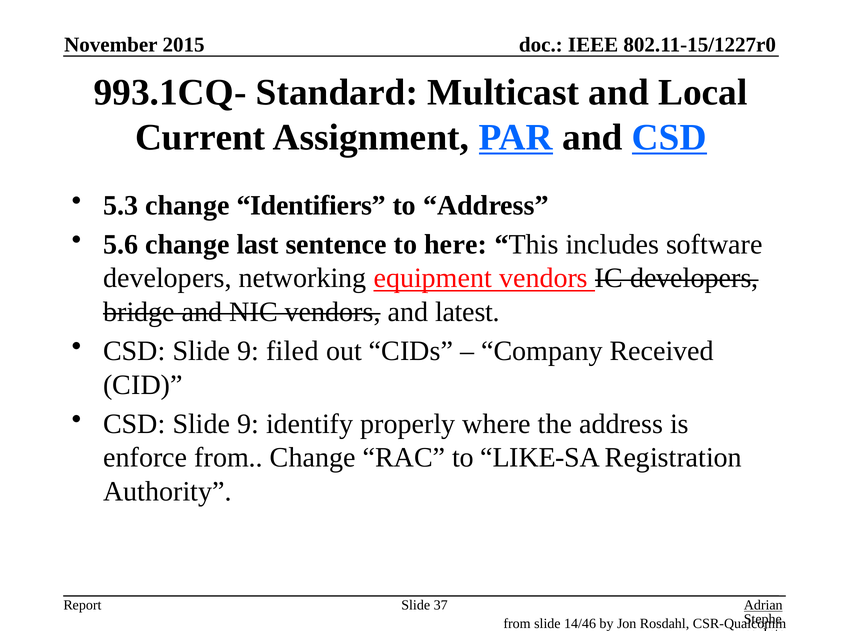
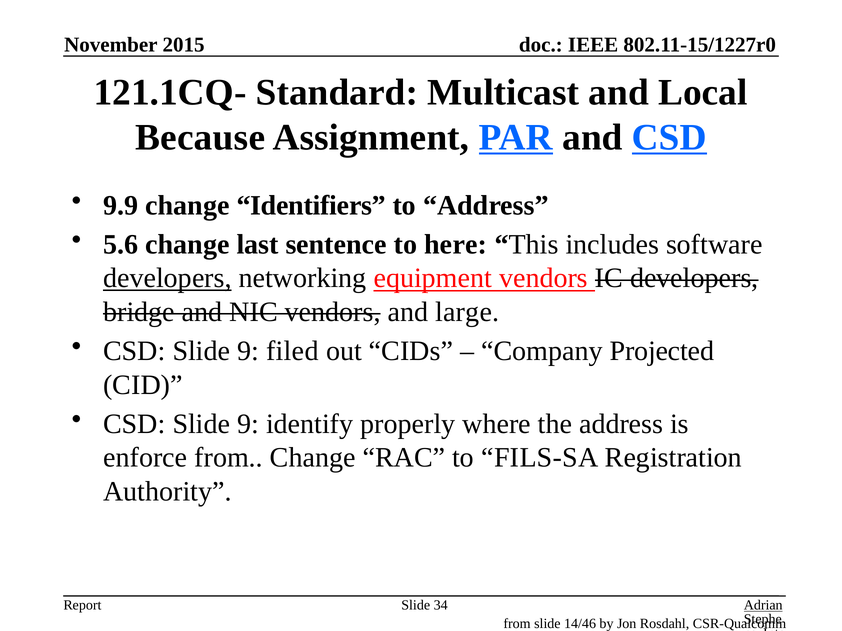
993.1CQ-: 993.1CQ- -> 121.1CQ- (170, 92)
Current: Current -> Because (200, 137)
5.3: 5.3 -> 9.9 (121, 205)
developers underline: none -> present (167, 278)
latest: latest -> large (467, 312)
Received: Received -> Projected (662, 351)
LIKE-SA: LIKE-SA -> FILS-SA (540, 458)
37: 37 -> 34 (441, 606)
